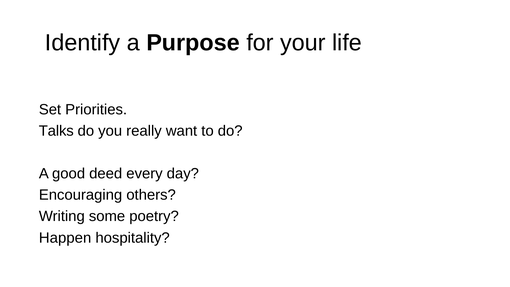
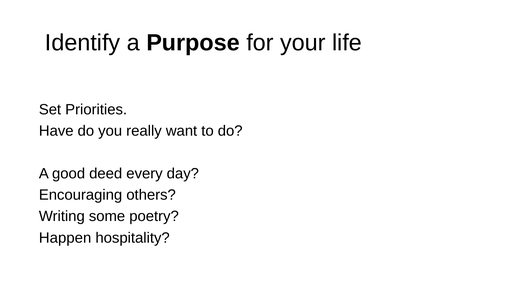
Talks: Talks -> Have (56, 131)
